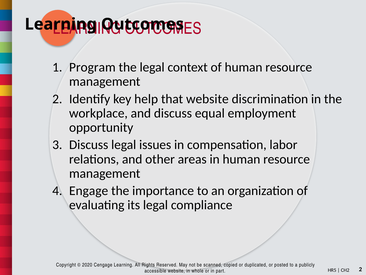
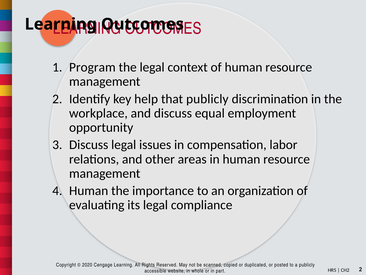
that website: website -> publicly (207, 99)
Engage: Engage -> Human (89, 190)
